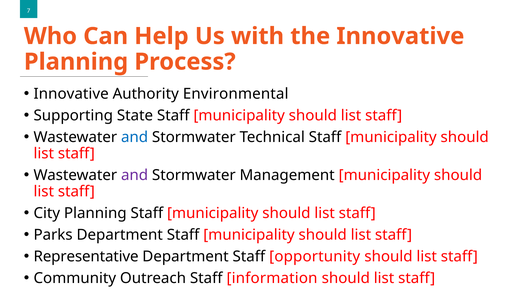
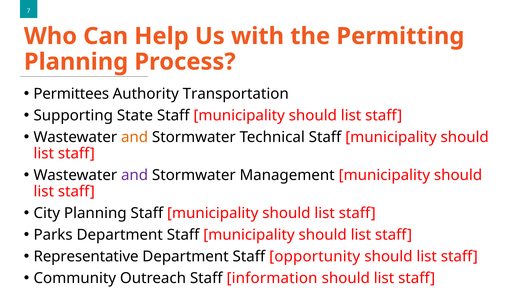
the Innovative: Innovative -> Permitting (400, 36)
Innovative: Innovative -> Permittees (71, 94)
Environmental: Environmental -> Transportation (236, 94)
and colour: blue -> orange (135, 137)
